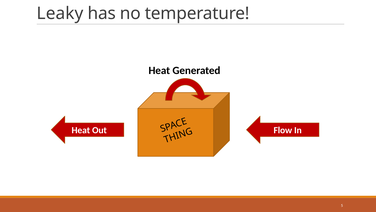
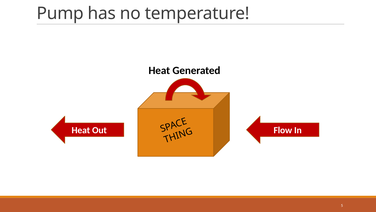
Leaky: Leaky -> Pump (60, 13)
